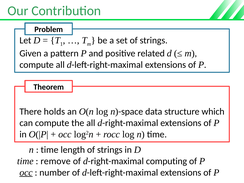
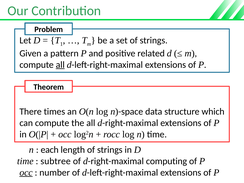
all underline: none -> present (60, 65)
holds: holds -> times (54, 112)
time: time -> each (50, 150)
remove: remove -> subtree (56, 161)
